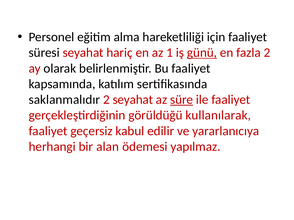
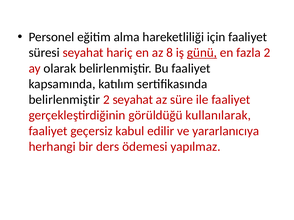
1: 1 -> 8 (170, 53)
saklanmalıdır: saklanmalıdır -> belirlenmiştir (64, 100)
süre underline: present -> none (182, 100)
alan: alan -> ders (108, 147)
